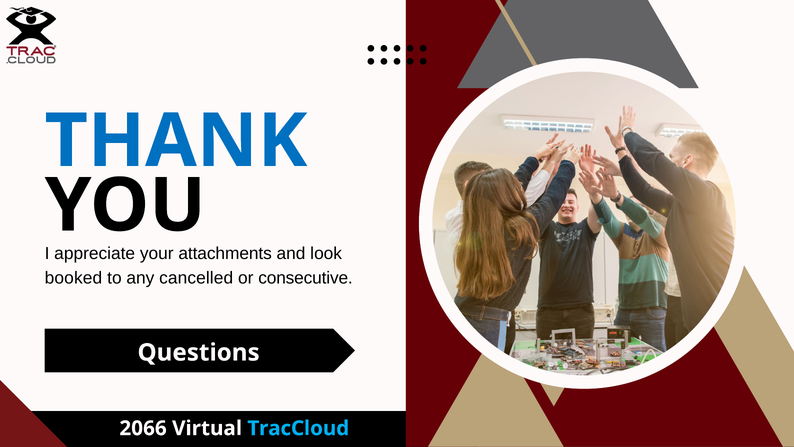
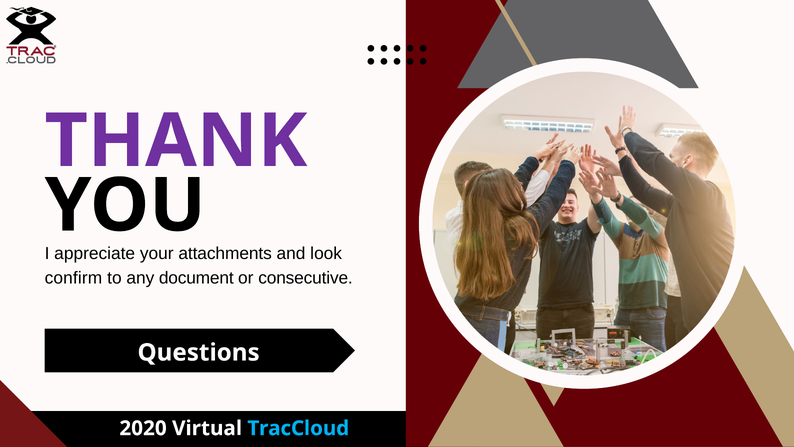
THANK colour: blue -> purple (176, 141)
booked: booked -> confirm (73, 278)
cancelled: cancelled -> document (196, 278)
2066: 2066 -> 2020 (143, 428)
